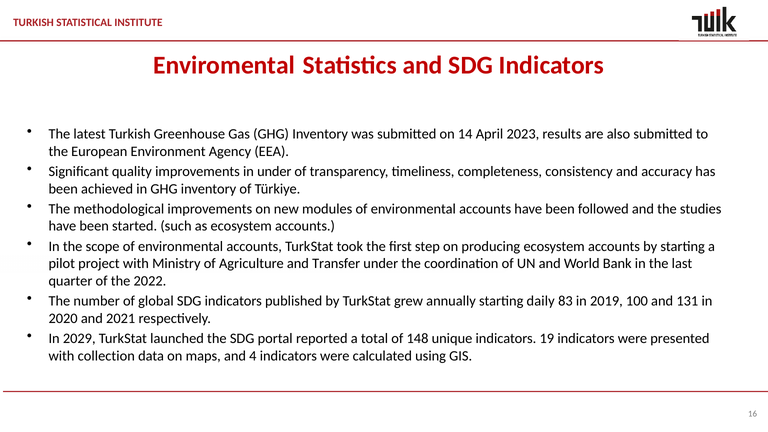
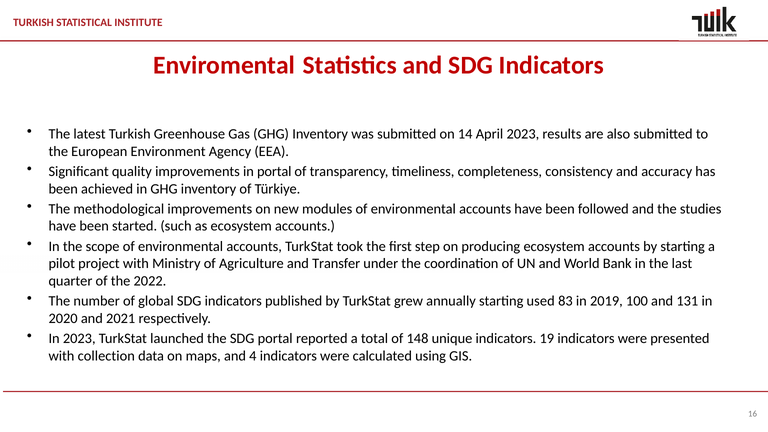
in under: under -> portal (274, 171)
daily: daily -> used (541, 301)
In 2029: 2029 -> 2023 (79, 339)
